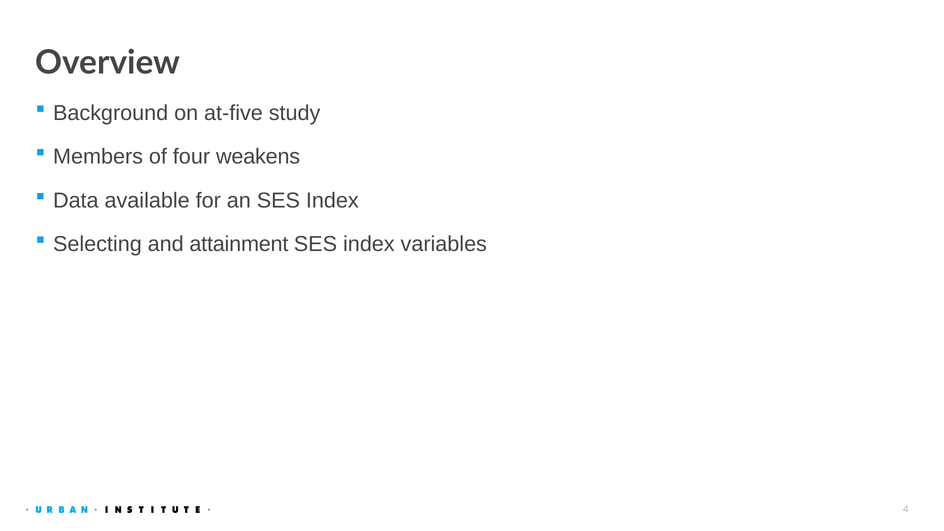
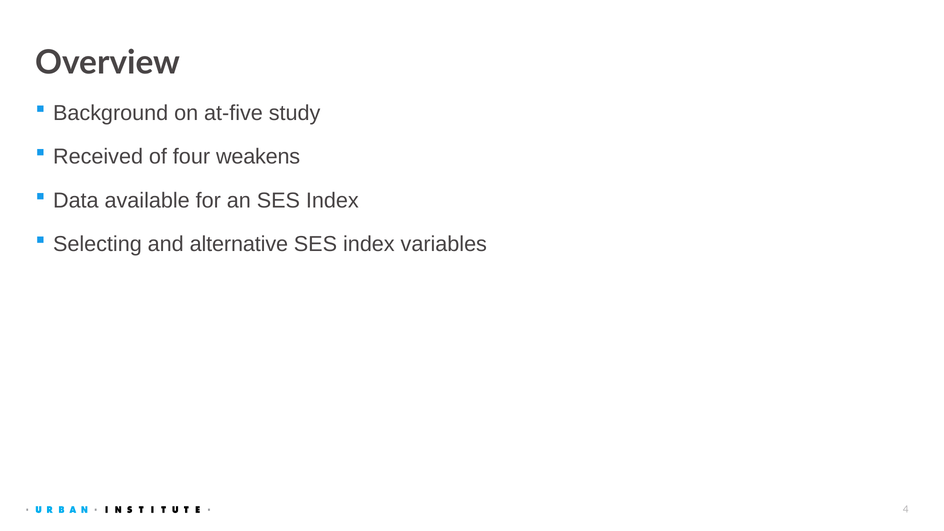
Members: Members -> Received (98, 157)
attainment: attainment -> alternative (239, 244)
